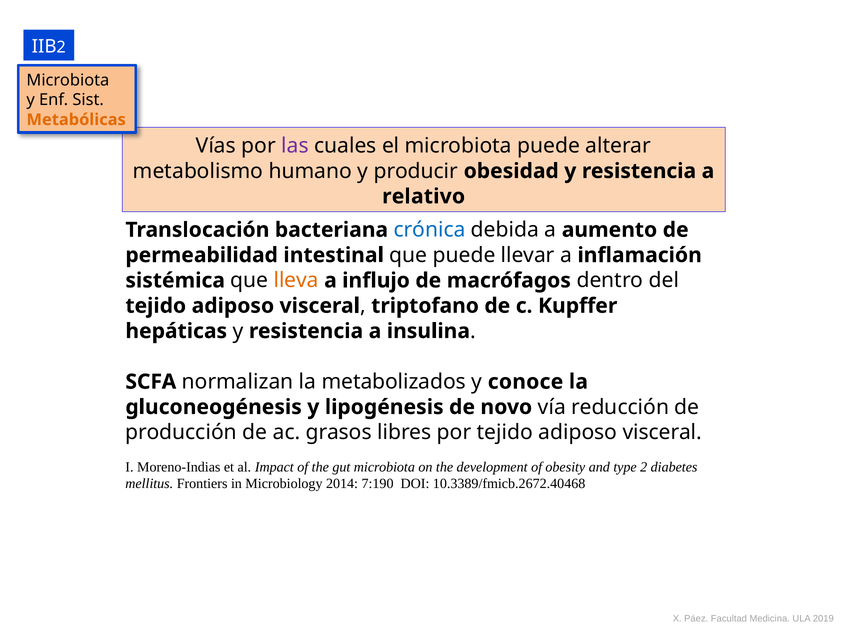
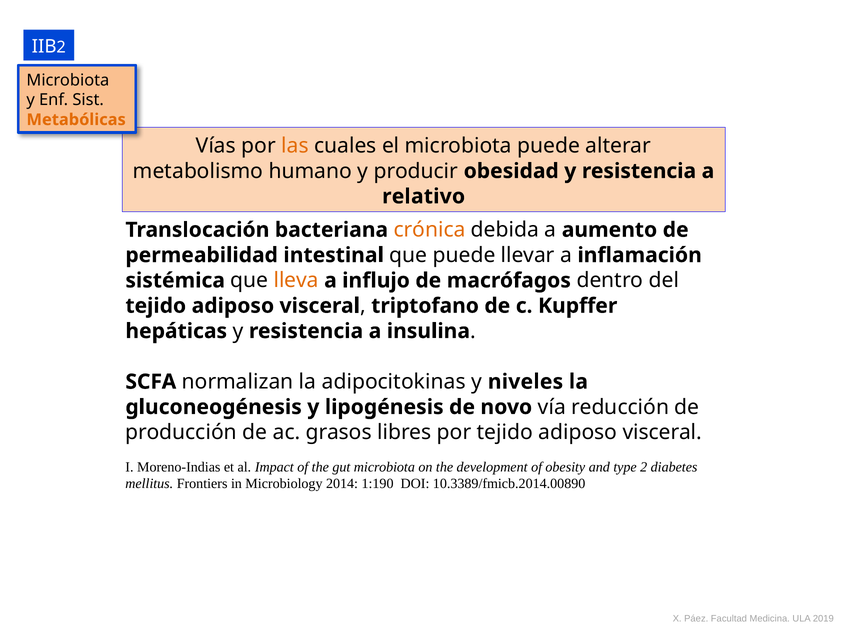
las colour: purple -> orange (295, 146)
crónica colour: blue -> orange (430, 230)
metabolizados: metabolizados -> adipocitokinas (394, 382)
conoce: conoce -> niveles (526, 382)
7:190: 7:190 -> 1:190 (378, 484)
10.3389/fmicb.2672.40468: 10.3389/fmicb.2672.40468 -> 10.3389/fmicb.2014.00890 (509, 484)
